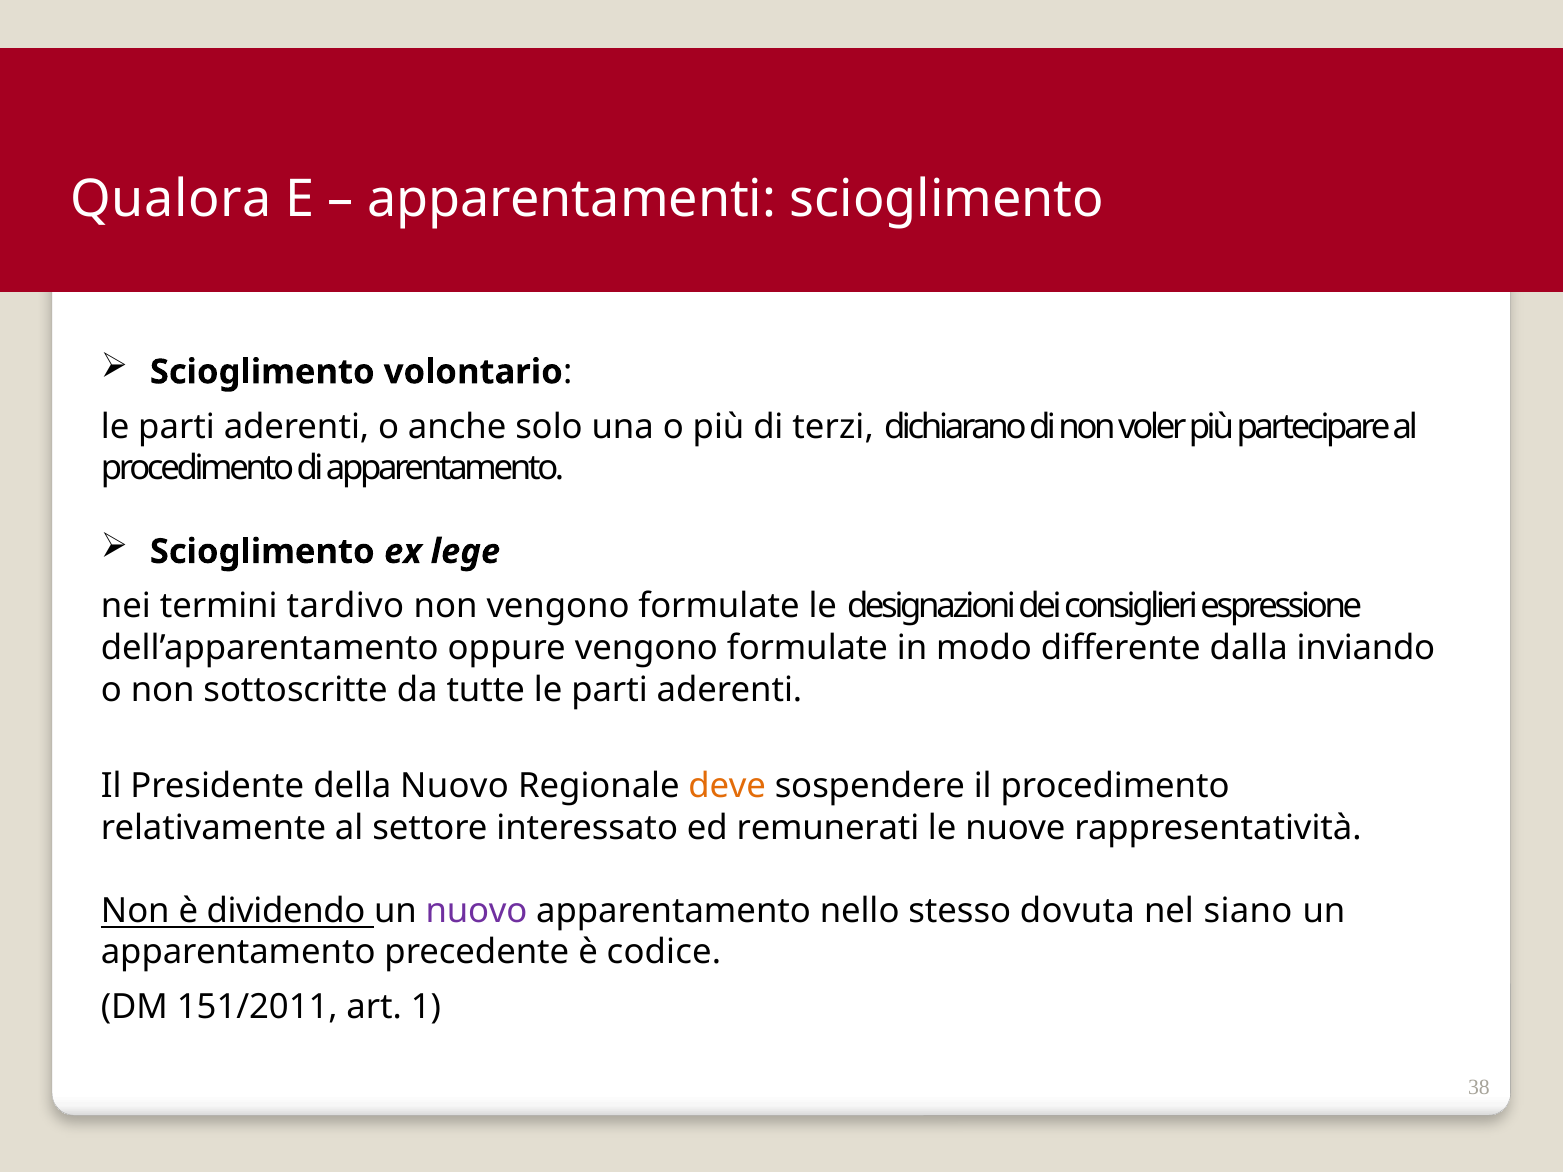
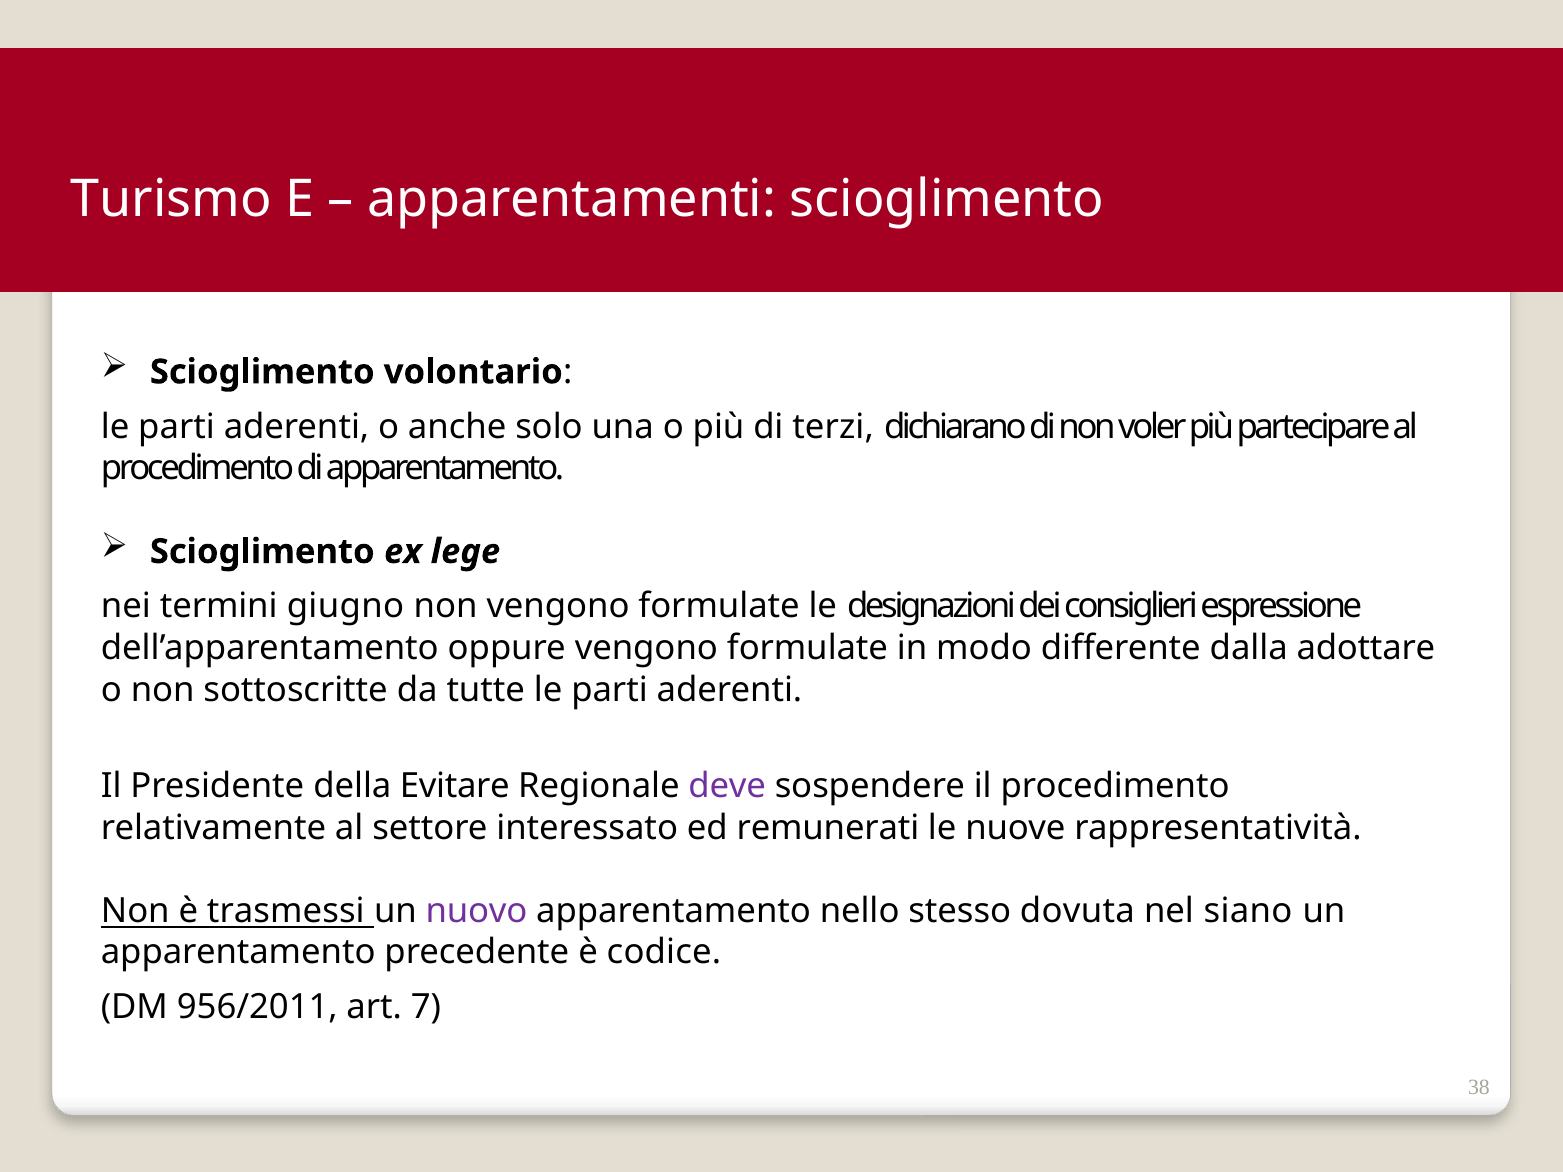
Qualora: Qualora -> Turismo (171, 199)
tardivo: tardivo -> giugno (345, 606)
inviando: inviando -> adottare (1366, 648)
della Nuovo: Nuovo -> Evitare (455, 786)
deve colour: orange -> purple (727, 786)
dividendo: dividendo -> trasmessi (286, 911)
151/2011: 151/2011 -> 956/2011 (257, 1007)
1: 1 -> 7 (426, 1007)
